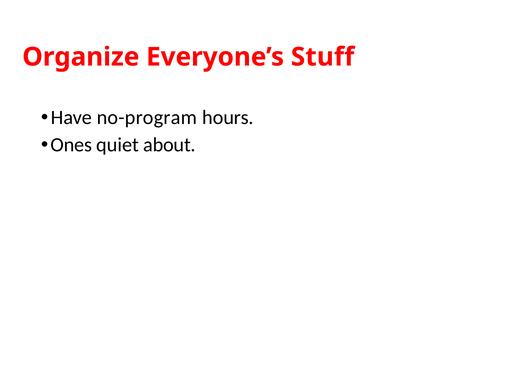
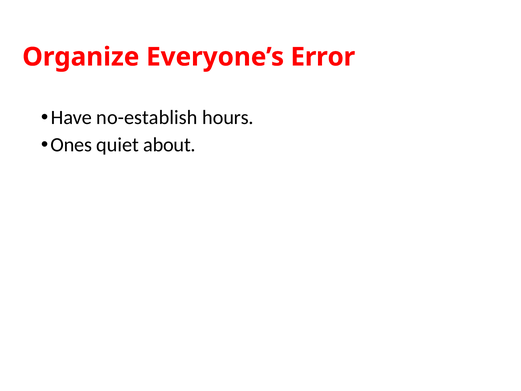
Stuff: Stuff -> Error (323, 57)
no-program: no-program -> no-establish (147, 117)
